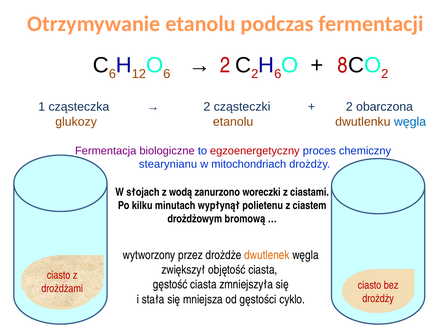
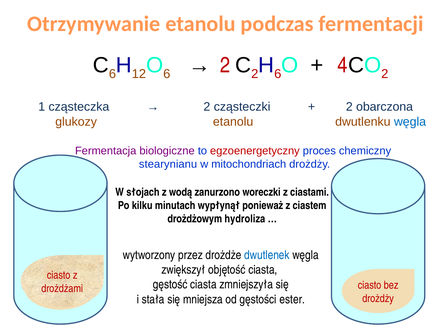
8: 8 -> 4 (343, 65)
polietenu: polietenu -> ponieważ (263, 206)
bromową: bromową -> hydroliza (245, 219)
dwutlenek colour: orange -> blue (267, 256)
cyklo: cyklo -> ester (292, 300)
